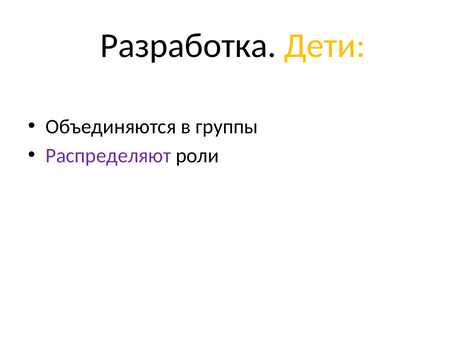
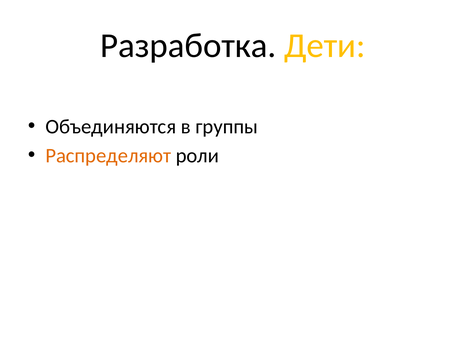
Распределяют colour: purple -> orange (108, 156)
